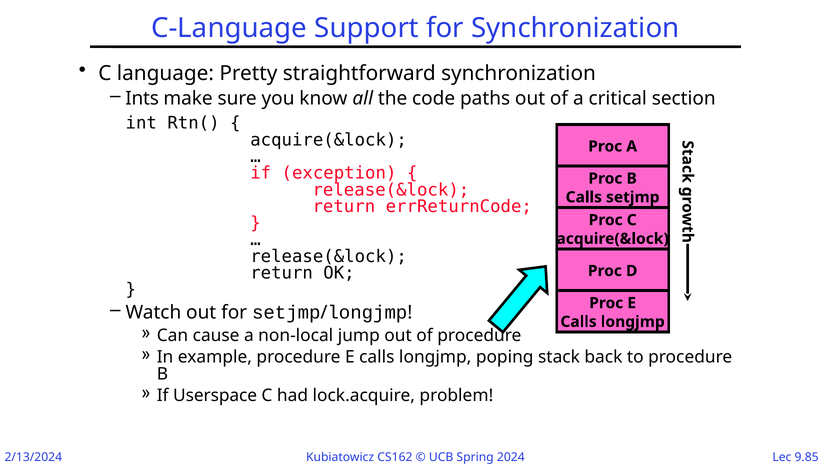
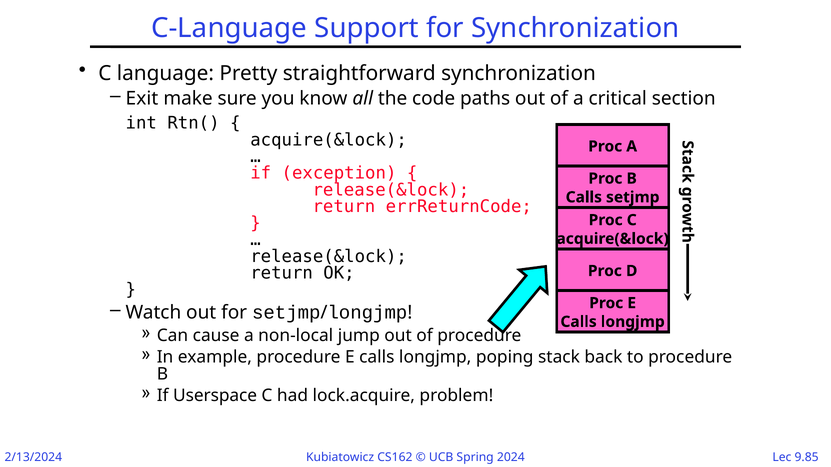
Ints: Ints -> Exit (142, 99)
